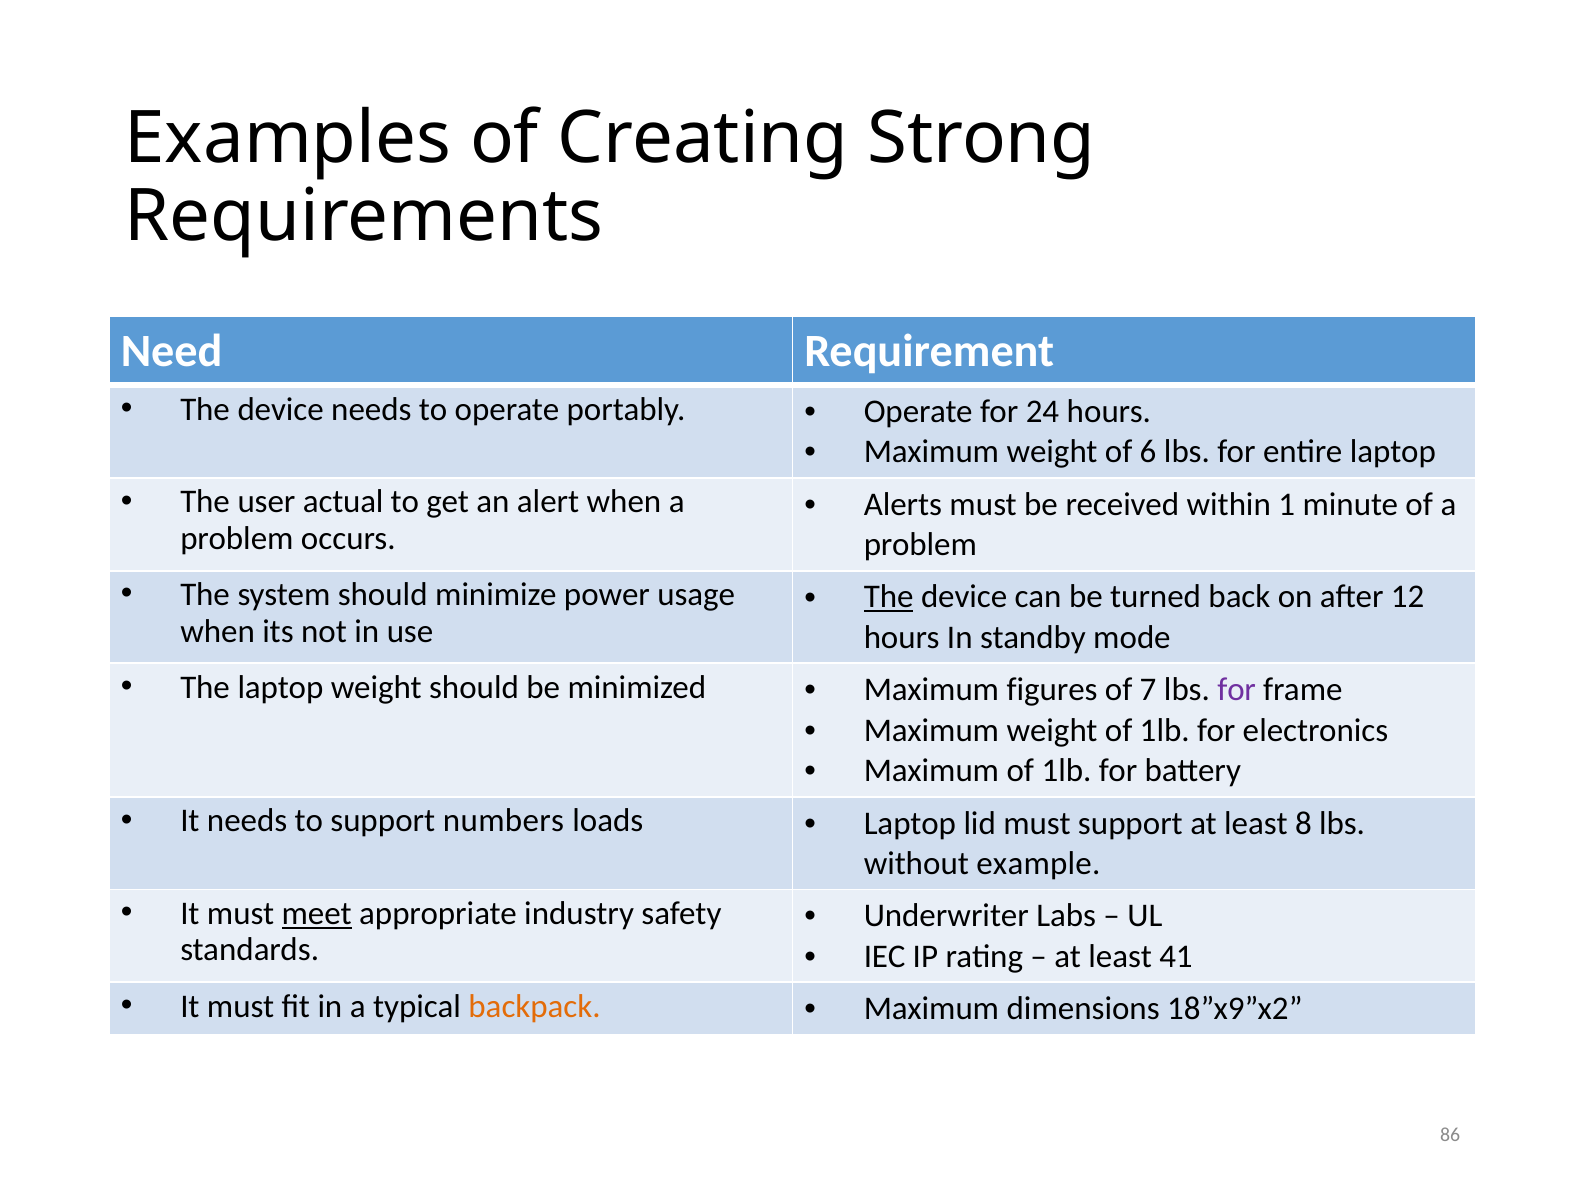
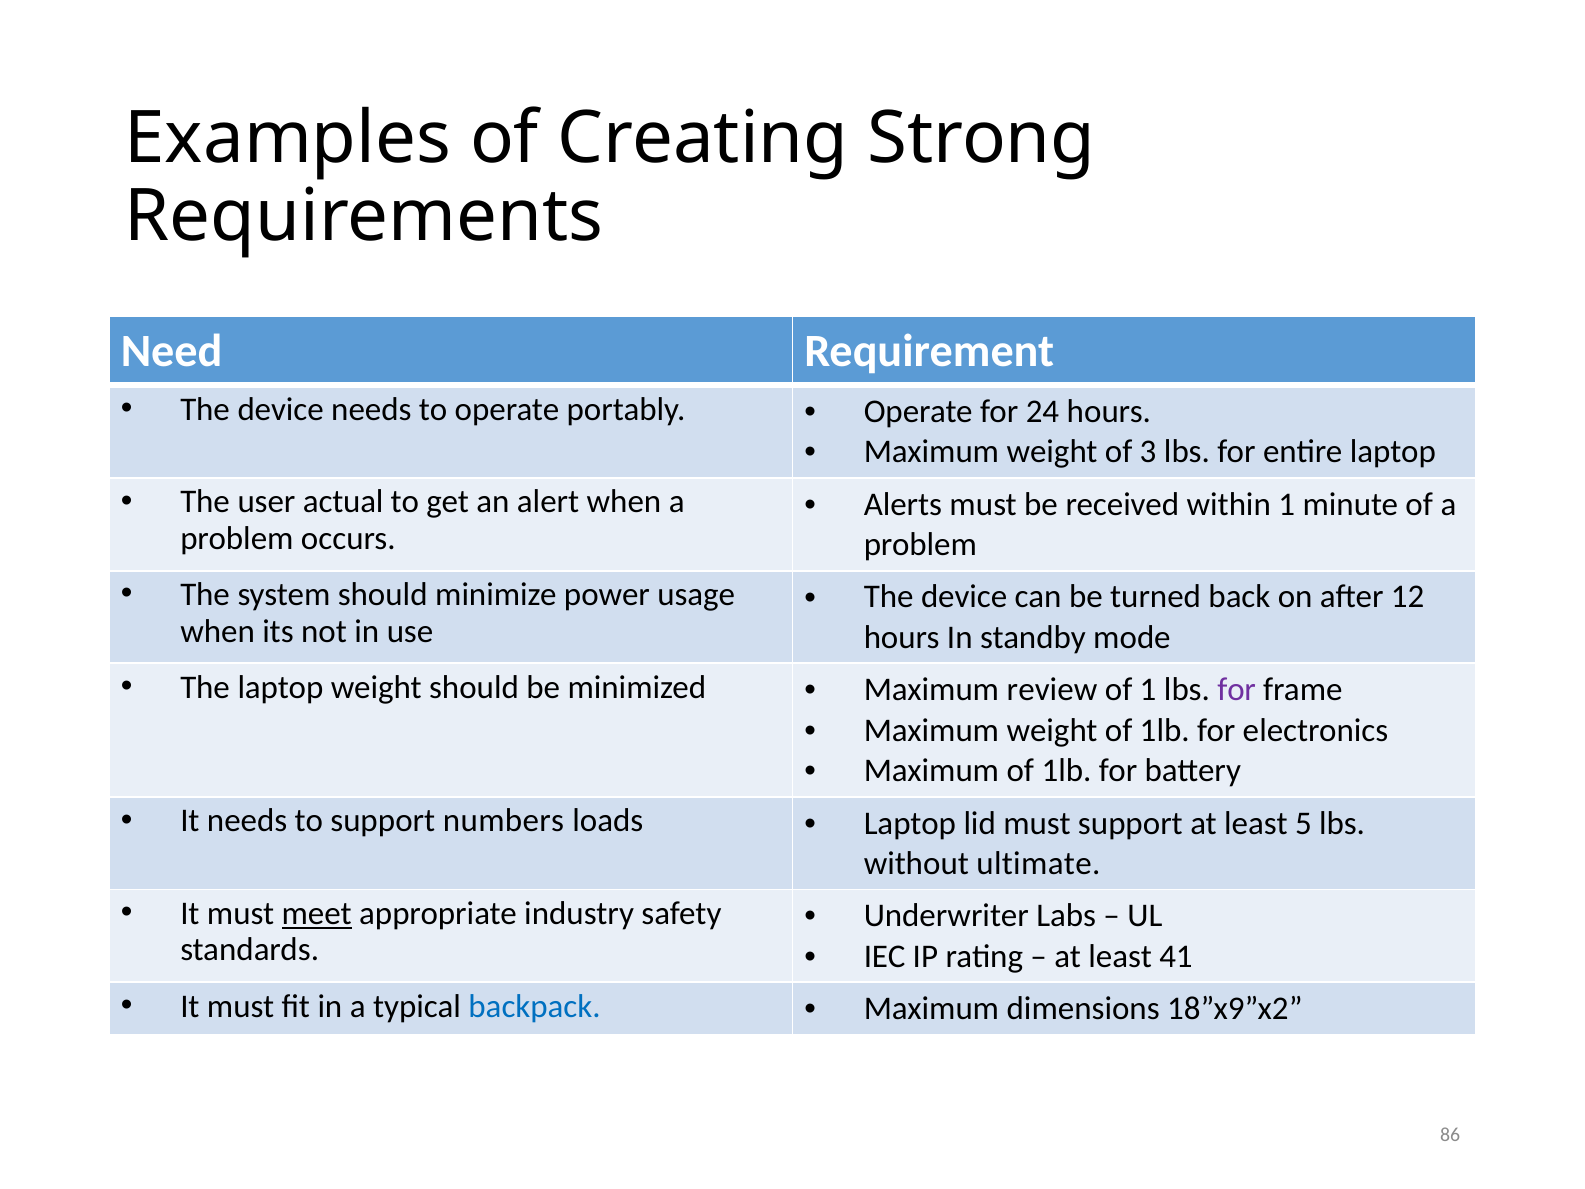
6: 6 -> 3 (1148, 452)
The underline: present -> none (889, 597)
figures: figures -> review (1052, 690)
of 7: 7 -> 1 (1148, 690)
8: 8 -> 5 (1303, 823)
example: example -> ultimate (1038, 863)
backpack colour: orange -> blue (535, 1006)
